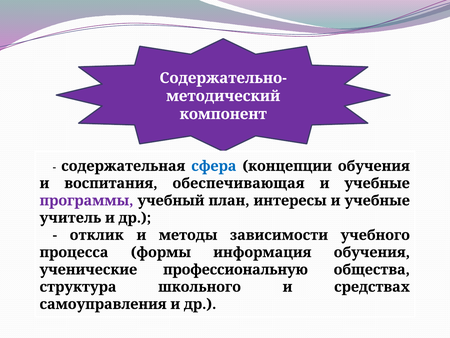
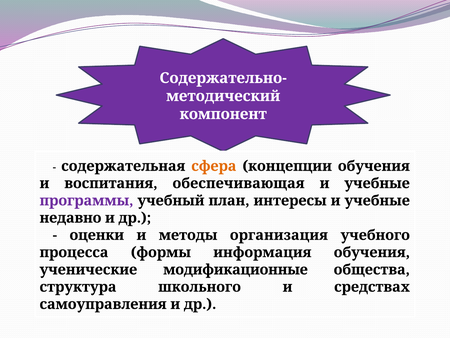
сфера colour: blue -> orange (214, 166)
учитель: учитель -> недавно (70, 218)
отклик: отклик -> оценки (97, 235)
зависимости: зависимости -> организация (279, 235)
профессиональную: профессиональную -> модификационные (236, 269)
